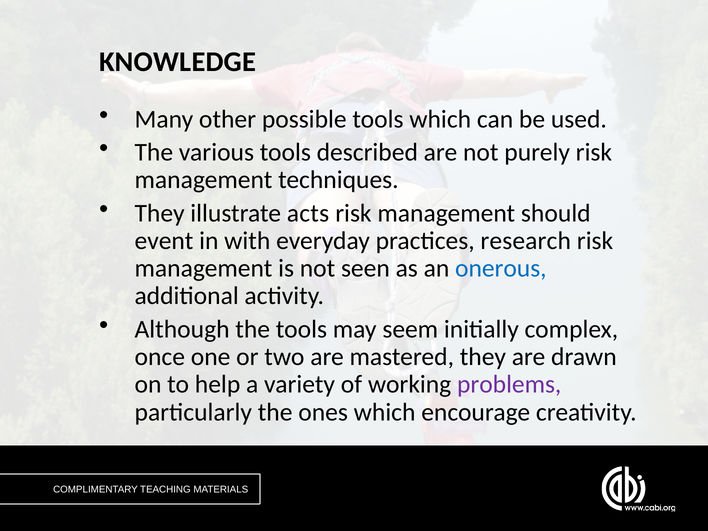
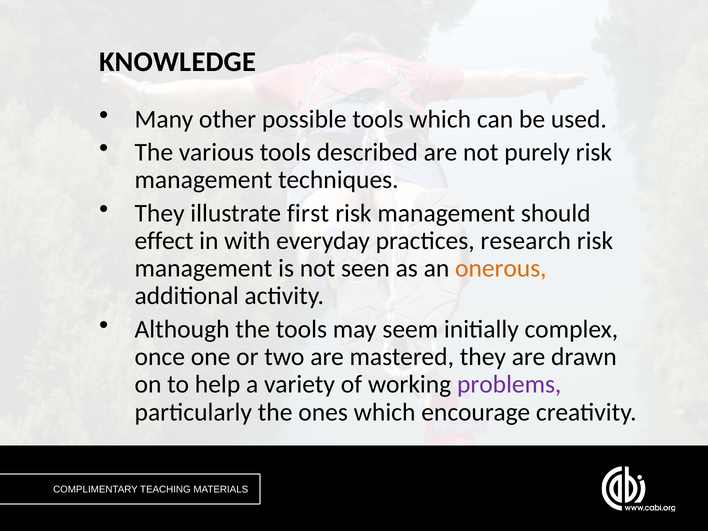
acts: acts -> first (308, 213)
event: event -> effect (164, 241)
onerous colour: blue -> orange (501, 268)
